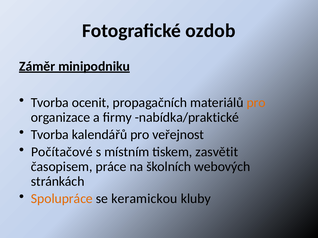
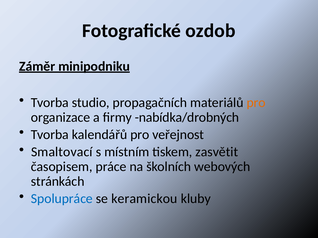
ocenit: ocenit -> studio (91, 103)
nabídka/praktické: nabídka/praktické -> nabídka/drobných (187, 118)
Počítačové: Počítačové -> Smaltovací (62, 152)
Spolupráce colour: orange -> blue (62, 199)
